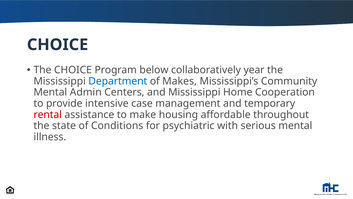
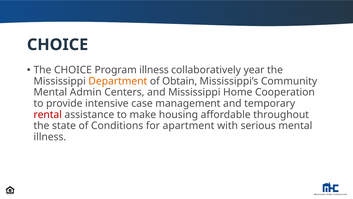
Program below: below -> illness (154, 70)
Department colour: blue -> orange (118, 81)
Makes: Makes -> Obtain (180, 81)
psychiatric: psychiatric -> apartment (189, 125)
